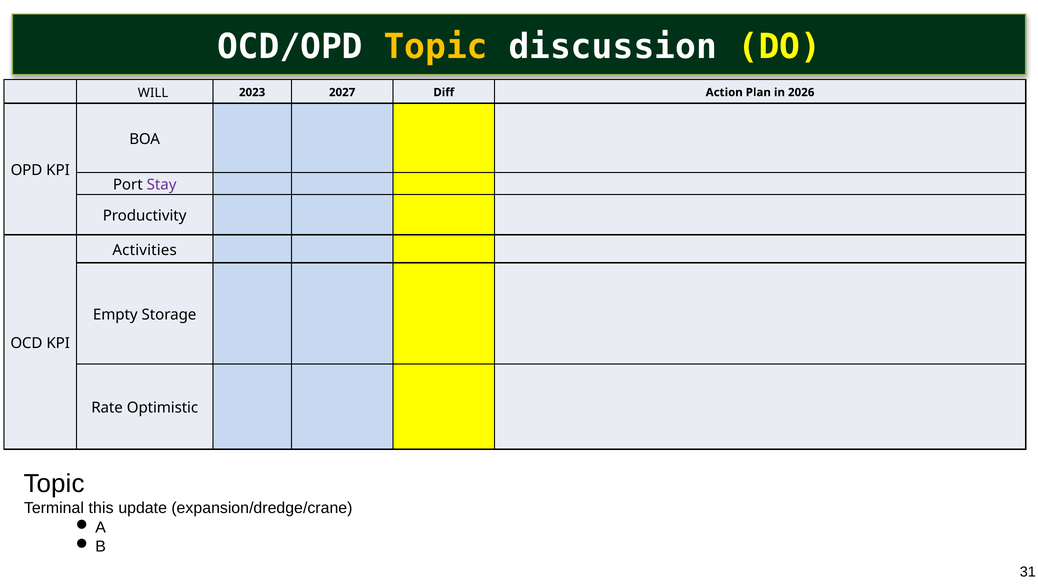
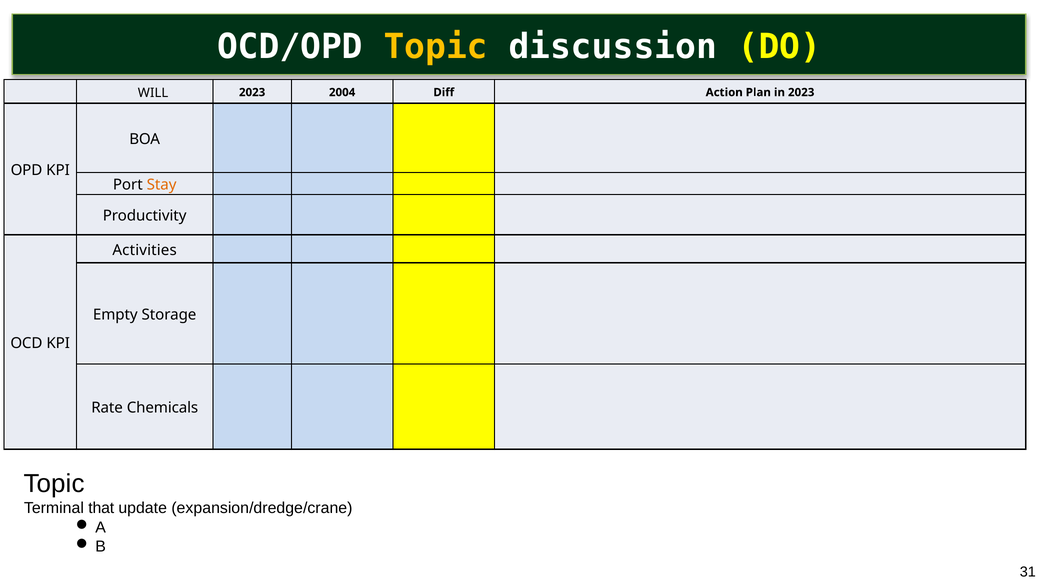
2027: 2027 -> 2004 (342, 92)
in 2026: 2026 -> 2023 (801, 92)
Stay colour: purple -> orange (162, 185)
Optimistic: Optimistic -> Chemicals (162, 408)
this: this -> that (101, 508)
